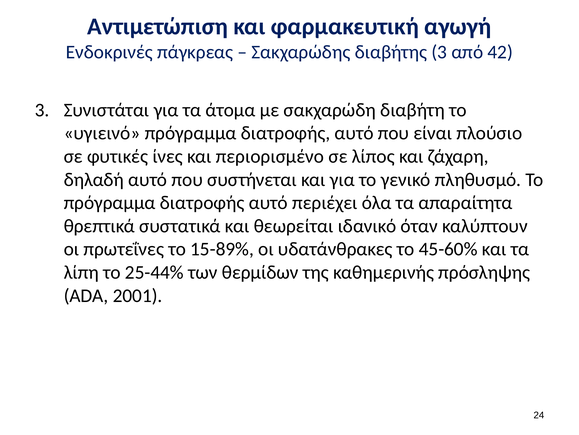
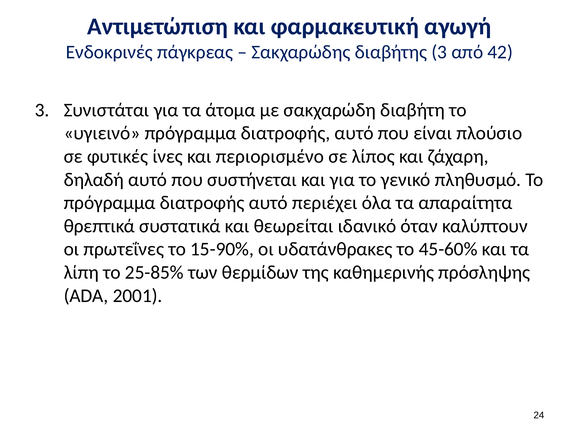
15-89%: 15-89% -> 15-90% (222, 249)
25-44%: 25-44% -> 25-85% (154, 272)
